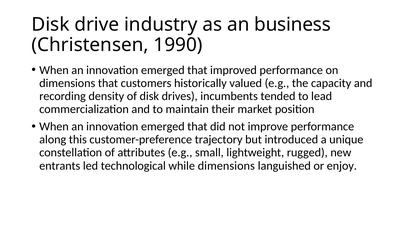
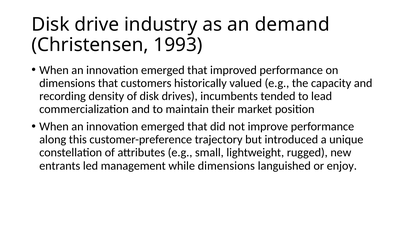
business: business -> demand (292, 25)
1990: 1990 -> 1993 (178, 45)
technological: technological -> management (133, 166)
